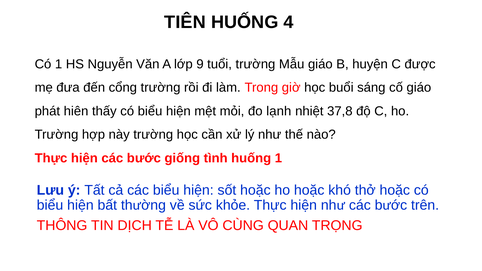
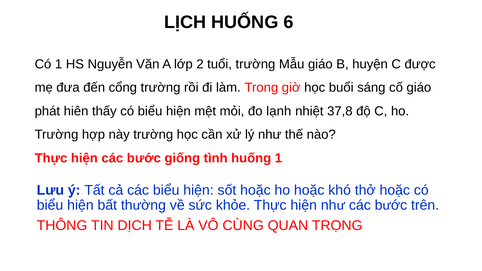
TIÊN: TIÊN -> LỊCH (185, 22)
4: 4 -> 6 (288, 22)
9: 9 -> 2 (200, 64)
